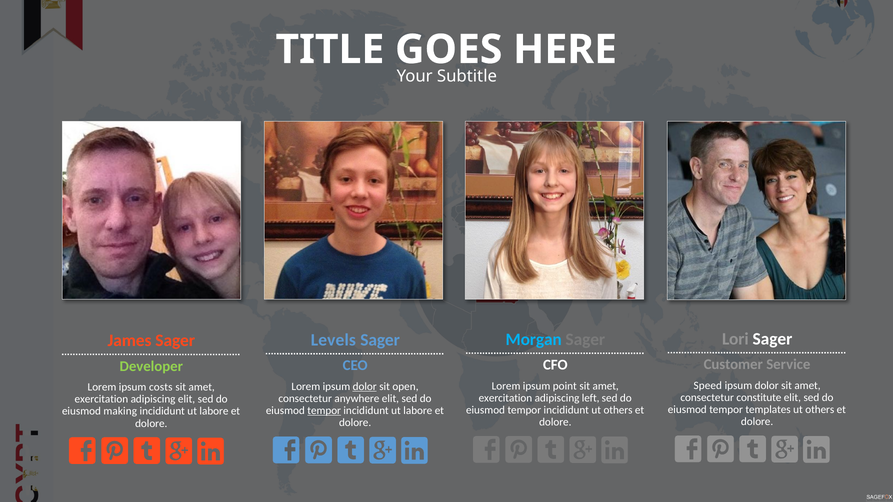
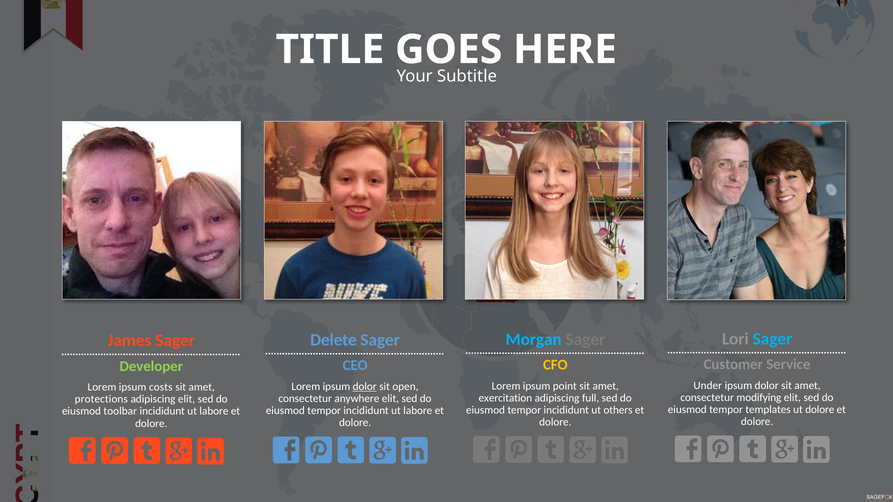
Sager colour: white -> light blue (772, 339)
Levels: Levels -> Delete (334, 340)
CFO colour: white -> yellow (555, 365)
Speed: Speed -> Under (708, 386)
constitute: constitute -> modifying (759, 398)
left: left -> full (591, 398)
exercitation: exercitation -> protections (101, 399)
others: others -> dolore (820, 410)
tempor underline: present -> none (324, 411)
making: making -> toolbar (120, 412)
